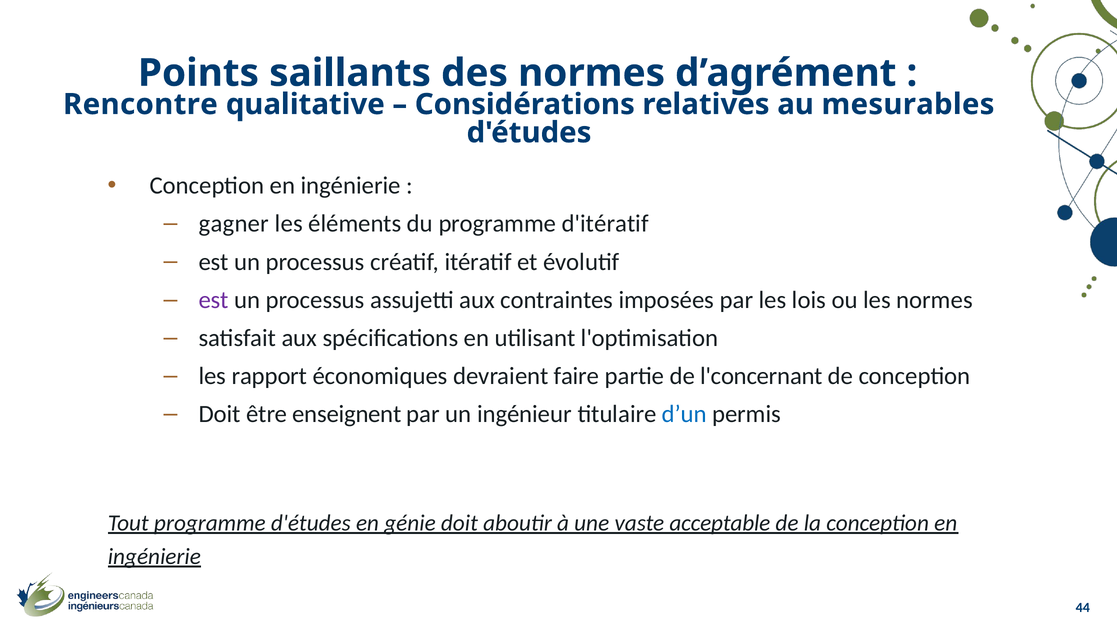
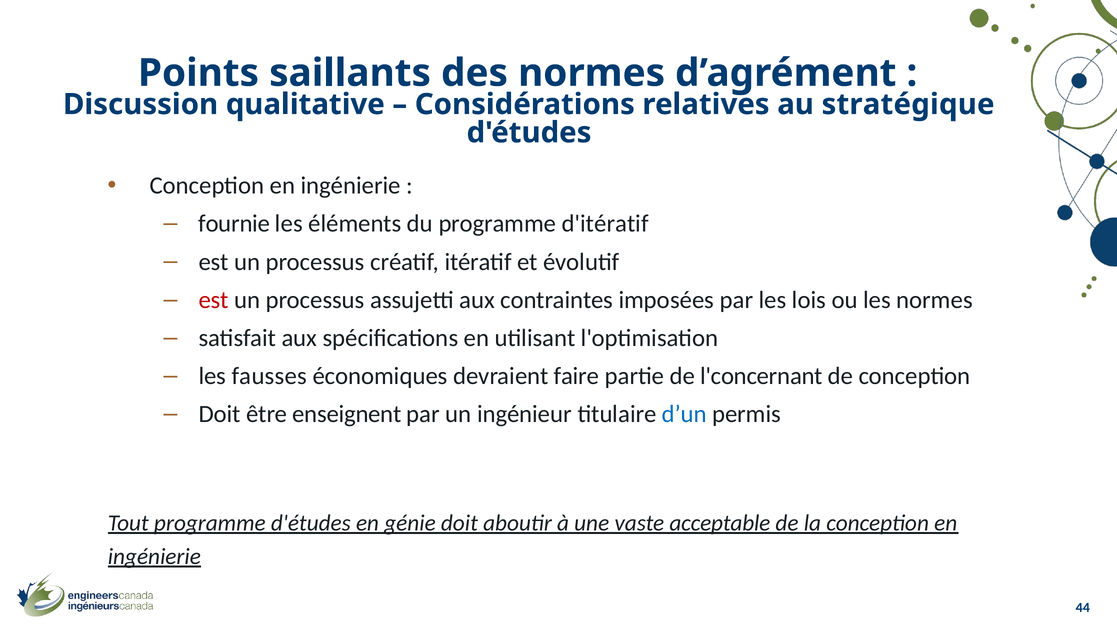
Rencontre: Rencontre -> Discussion (141, 104)
mesurables: mesurables -> stratégique (908, 104)
gagner: gagner -> fournie (234, 224)
est colour: purple -> red (214, 300)
rapport: rapport -> fausses (269, 376)
